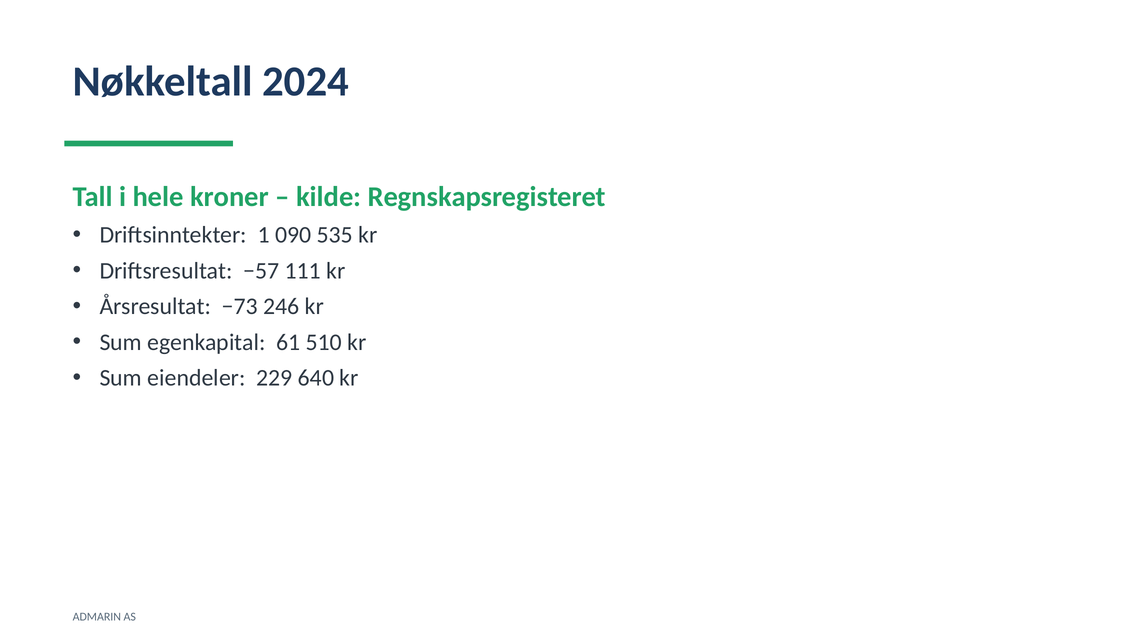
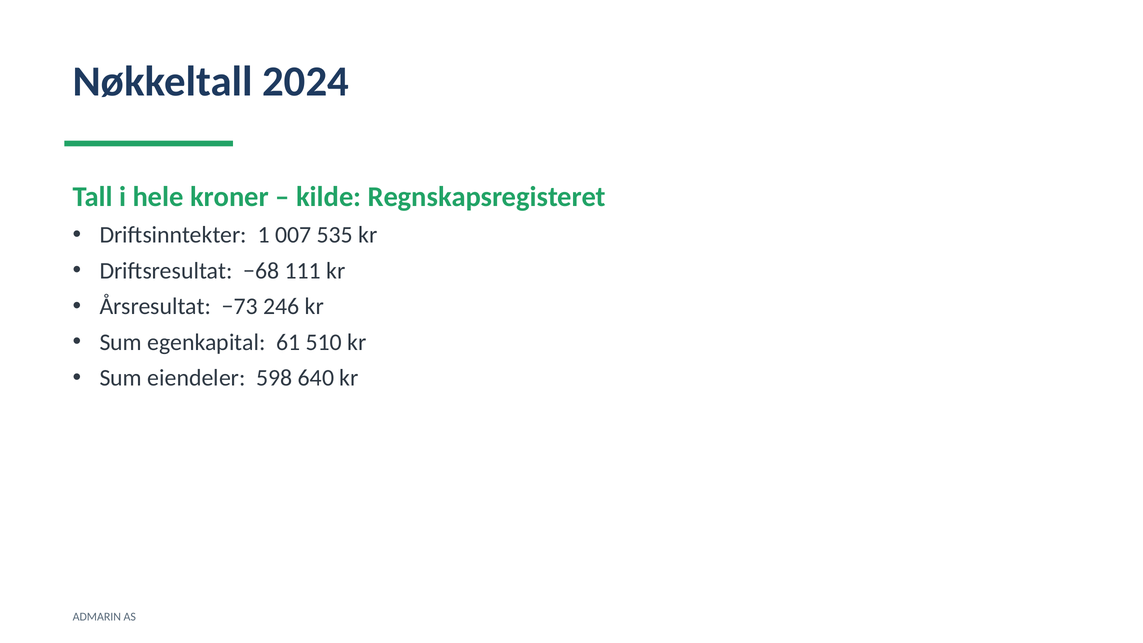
090: 090 -> 007 (293, 235)
−57: −57 -> −68 (261, 271)
229: 229 -> 598 (274, 378)
